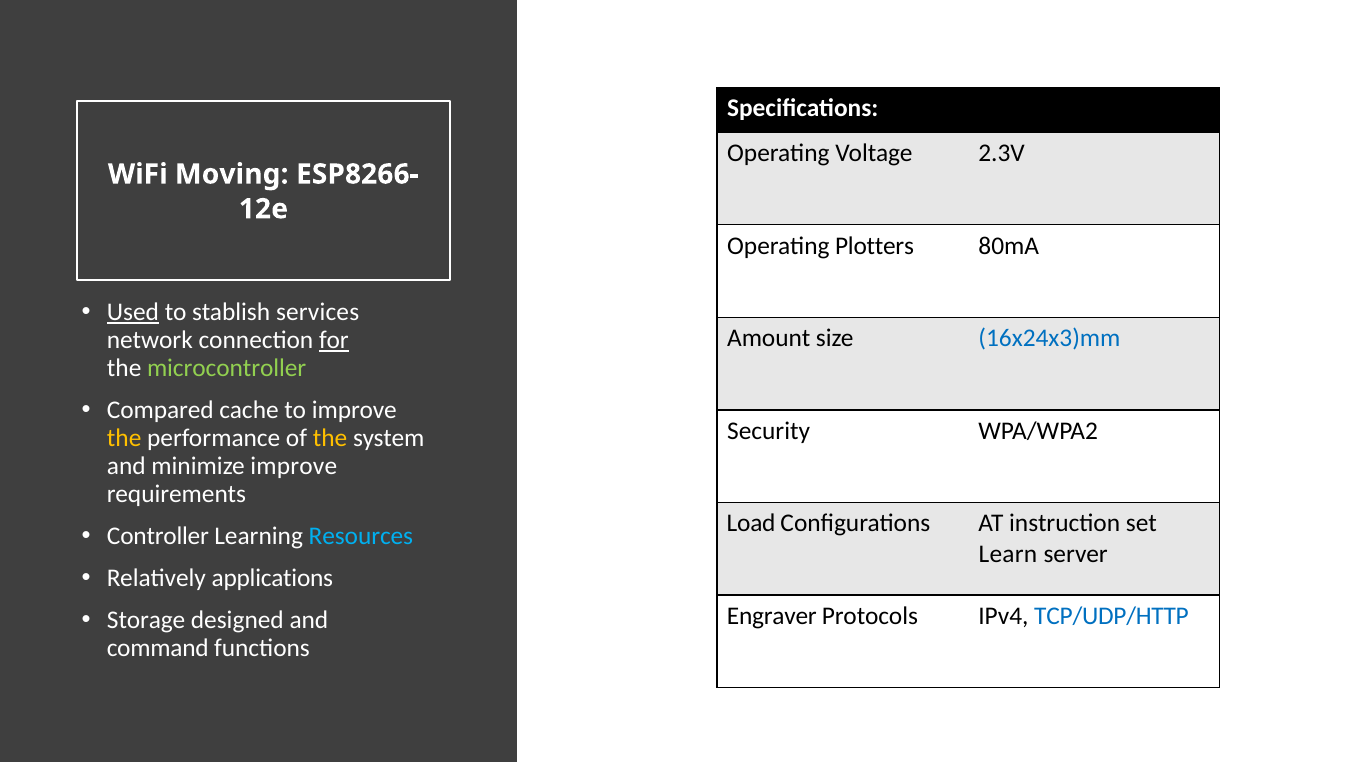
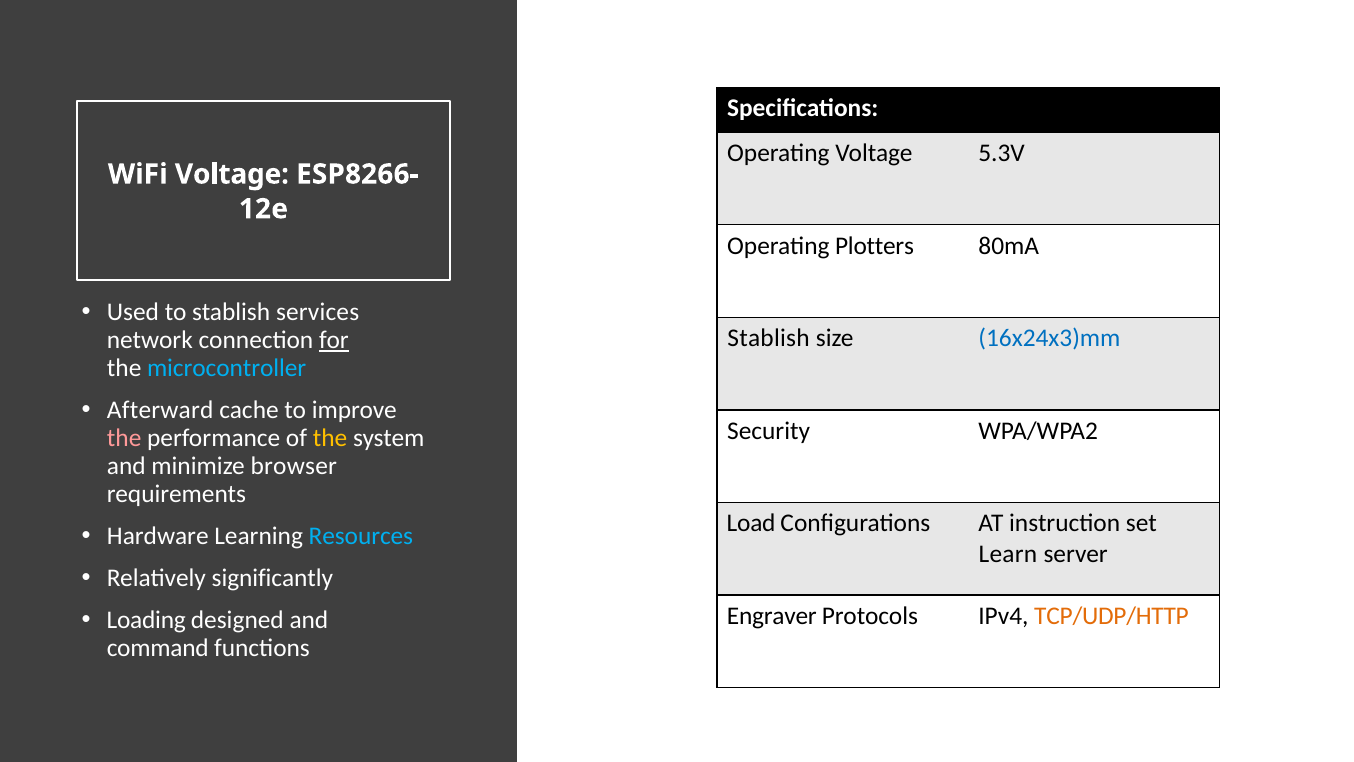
2.3V: 2.3V -> 5.3V (1002, 153)
WiFi Moving: Moving -> Voltage (232, 174)
Used underline: present -> none (133, 312)
Amount: Amount -> Stablish (769, 338)
microcontroller colour: light green -> light blue (227, 368)
Compared: Compared -> Afterward (160, 410)
the colour: yellow -> pink (124, 438)
minimize improve: improve -> browser (294, 466)
Controller: Controller -> Hardware (158, 536)
applications: applications -> significantly (272, 578)
TCP/UDP/HTTP colour: blue -> orange (1112, 616)
Storage: Storage -> Loading (146, 620)
